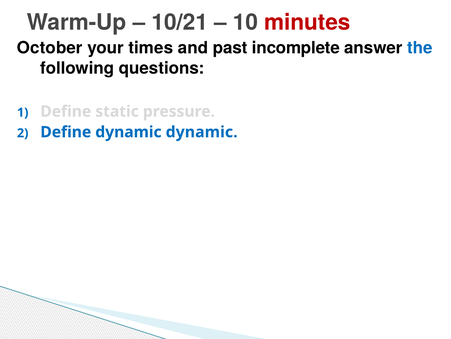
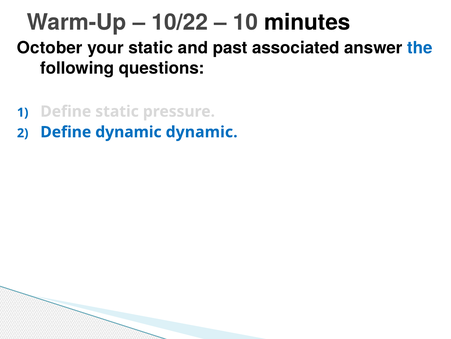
10/21: 10/21 -> 10/22 (180, 22)
minutes colour: red -> black (307, 22)
your times: times -> static (151, 48)
incomplete: incomplete -> associated (296, 48)
